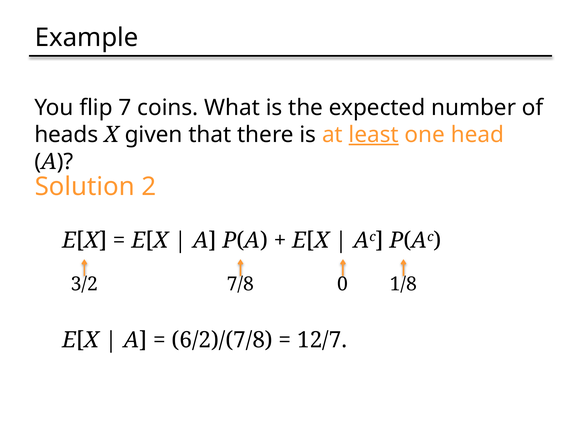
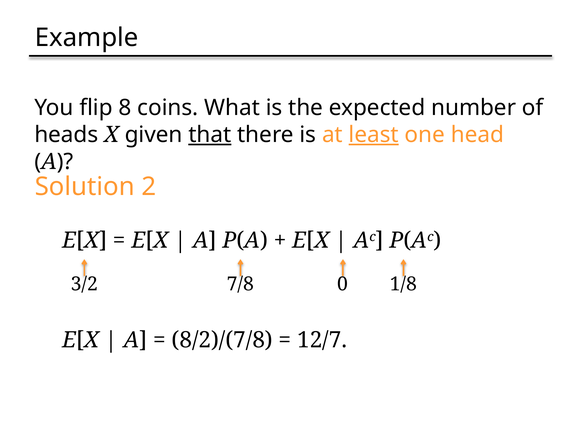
7: 7 -> 8 (125, 108)
that underline: none -> present (210, 135)
6/2)/(7/8: 6/2)/(7/8 -> 8/2)/(7/8 (222, 341)
